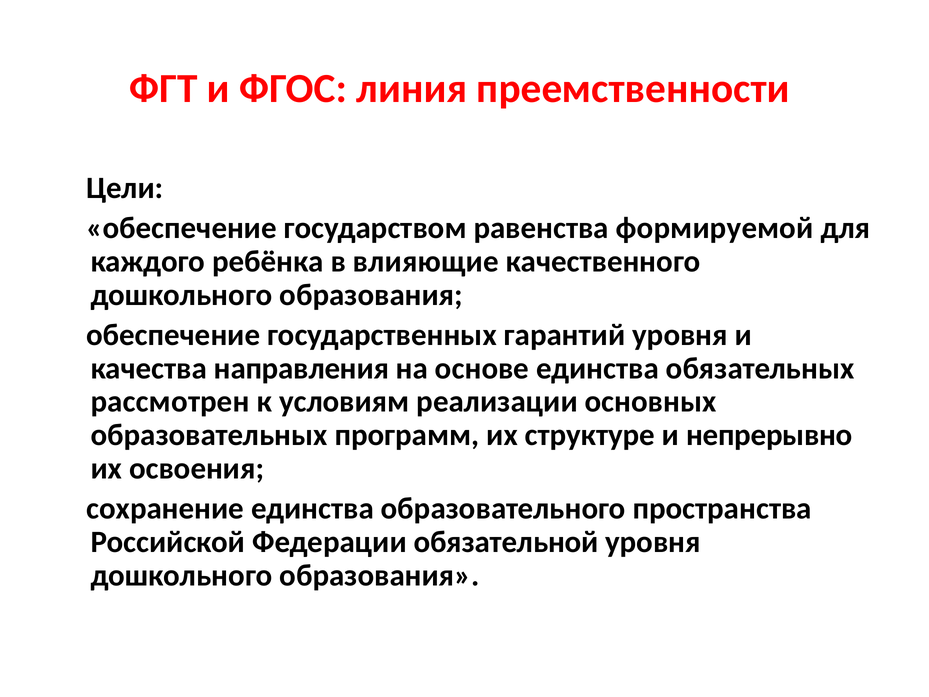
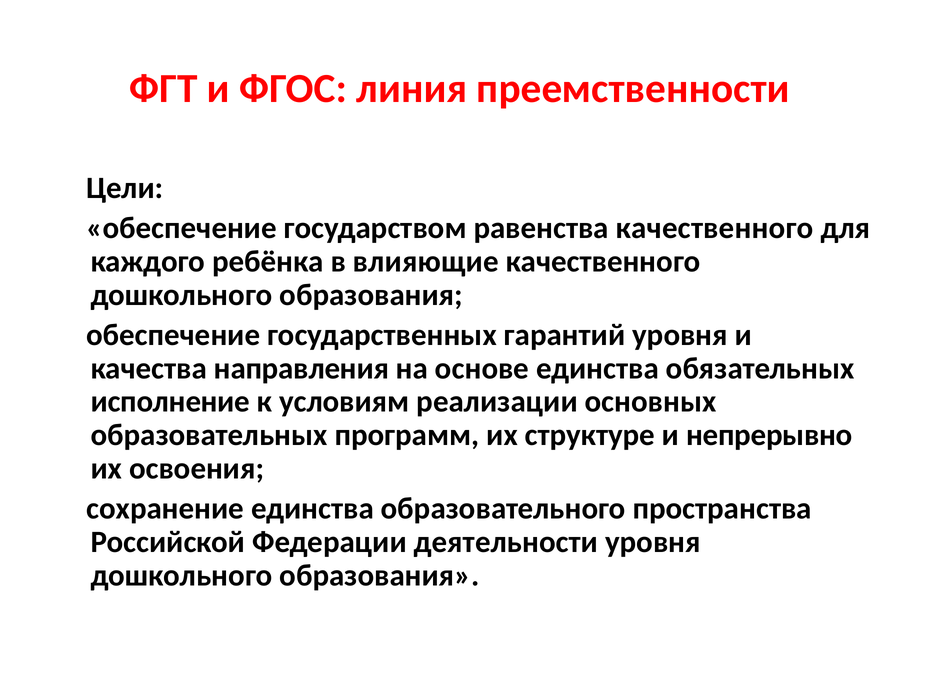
равенства формируемой: формируемой -> качественного (715, 228)
рассмотрен: рассмотрен -> исполнение (170, 402)
обязательной: обязательной -> деятельности (506, 542)
